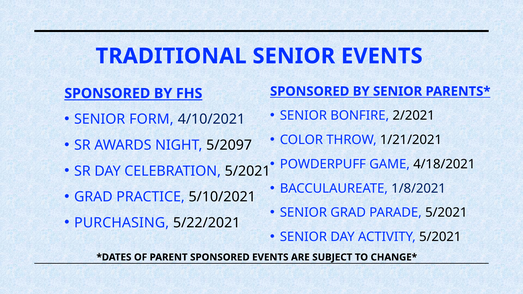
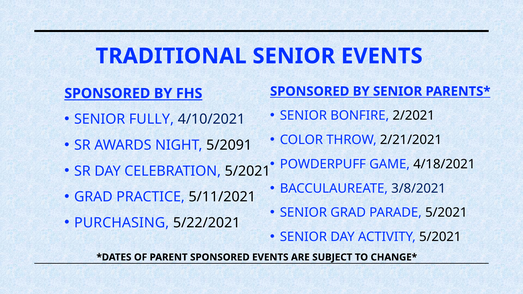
FORM: FORM -> FULLY (151, 119)
1/21/2021: 1/21/2021 -> 2/21/2021 (411, 140)
5/2097: 5/2097 -> 5/2091 (229, 145)
1/8/2021: 1/8/2021 -> 3/8/2021 (419, 189)
5/10/2021: 5/10/2021 -> 5/11/2021 (222, 197)
